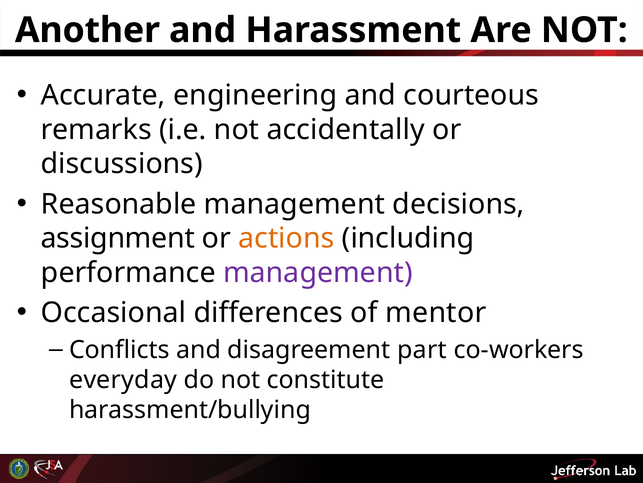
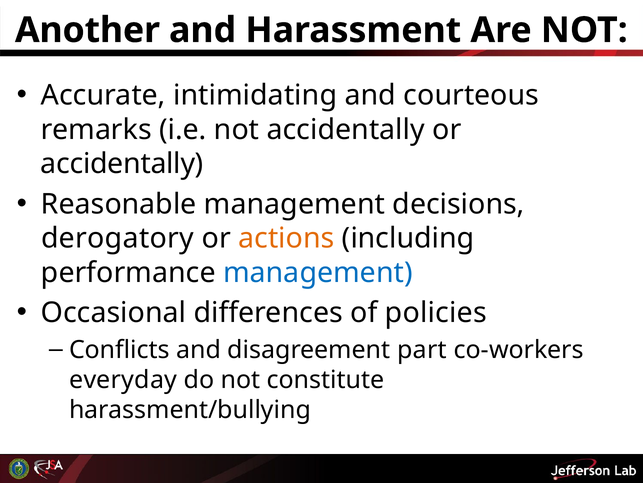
engineering: engineering -> intimidating (255, 95)
discussions: discussions -> accidentally (122, 164)
assignment: assignment -> derogatory (118, 238)
management colour: purple -> blue (318, 272)
mentor: mentor -> policies (436, 313)
